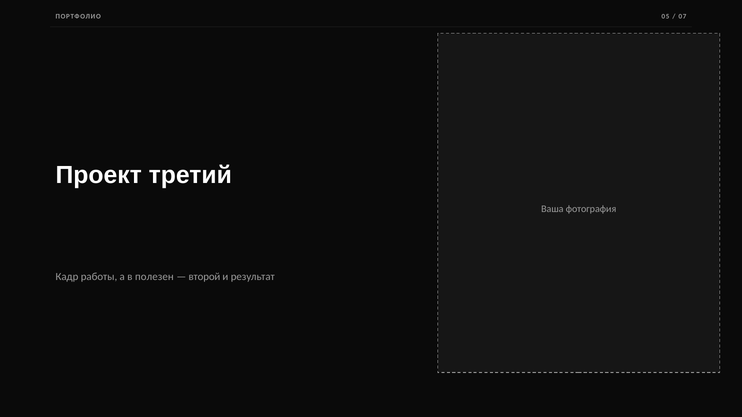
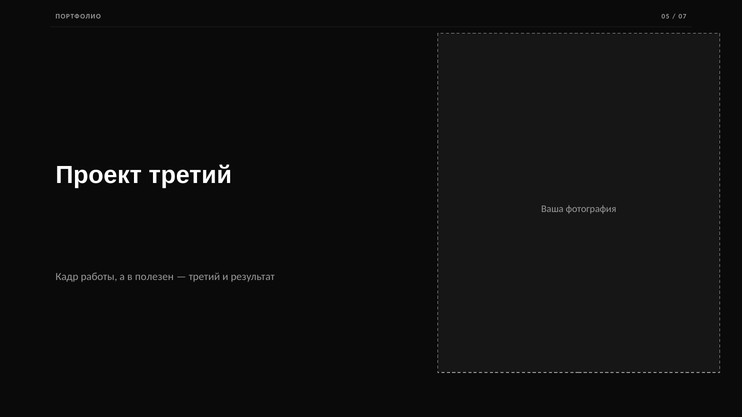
второй: второй -> третий (204, 277)
